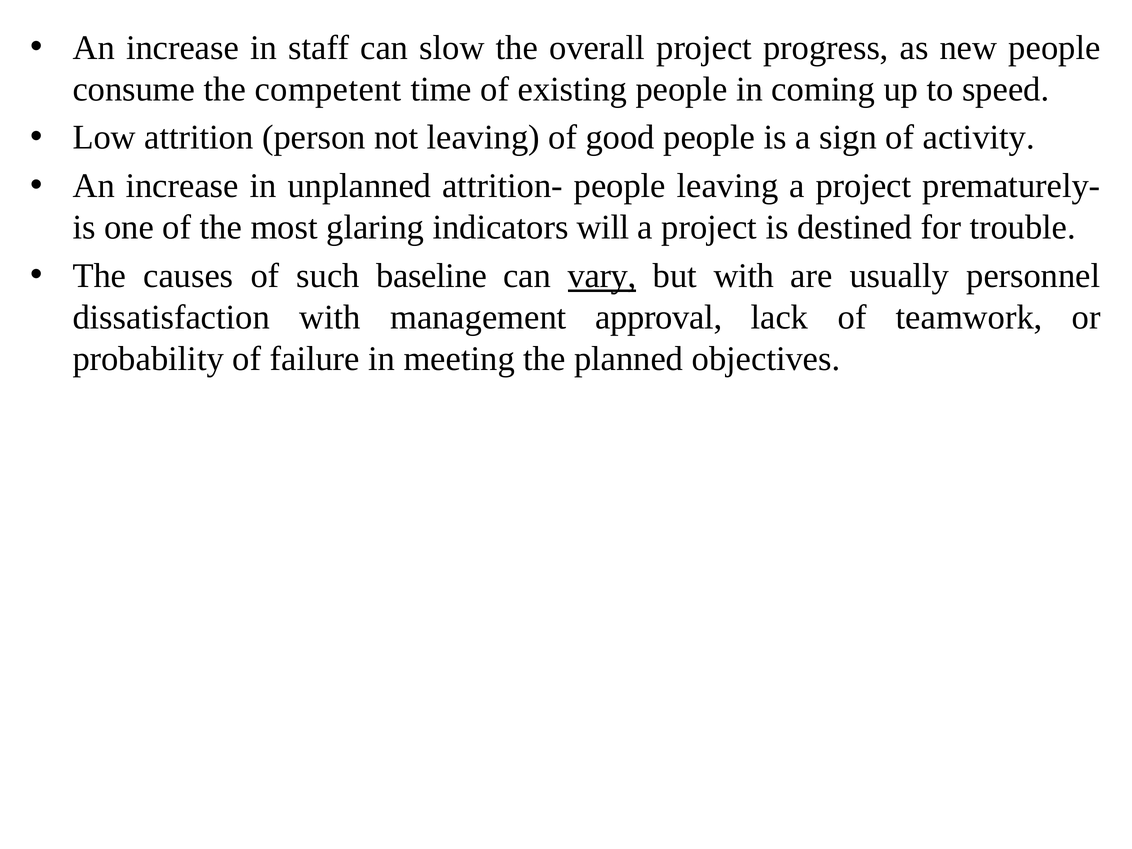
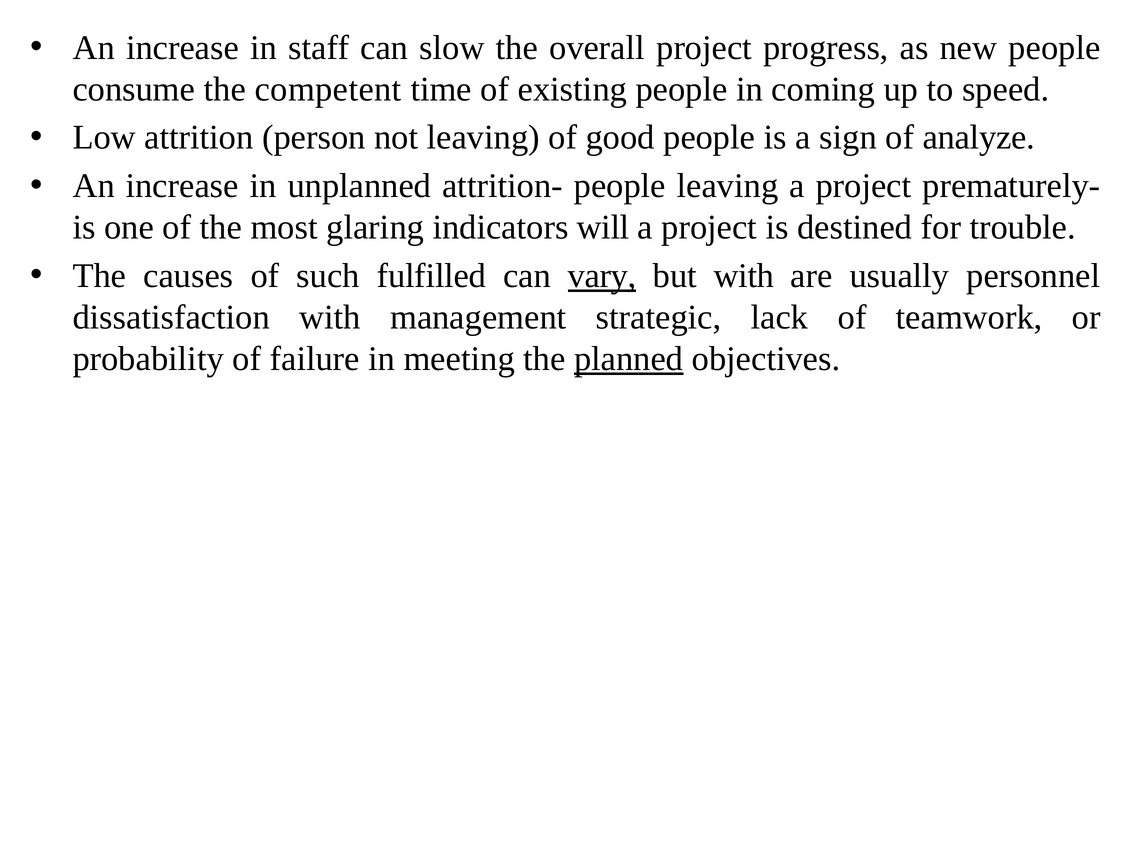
activity: activity -> analyze (979, 138)
baseline: baseline -> fulfilled (431, 276)
approval: approval -> strategic (659, 317)
planned underline: none -> present (629, 359)
